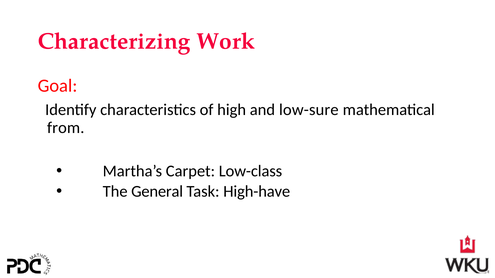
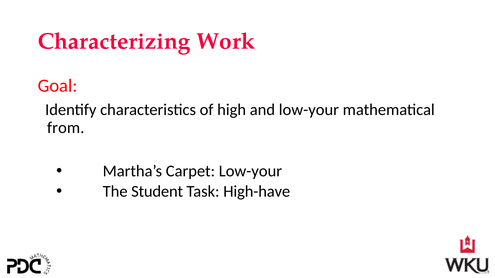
and low-sure: low-sure -> low-your (309, 110)
Carpet Low-class: Low-class -> Low-your (250, 171)
General: General -> Student (157, 192)
